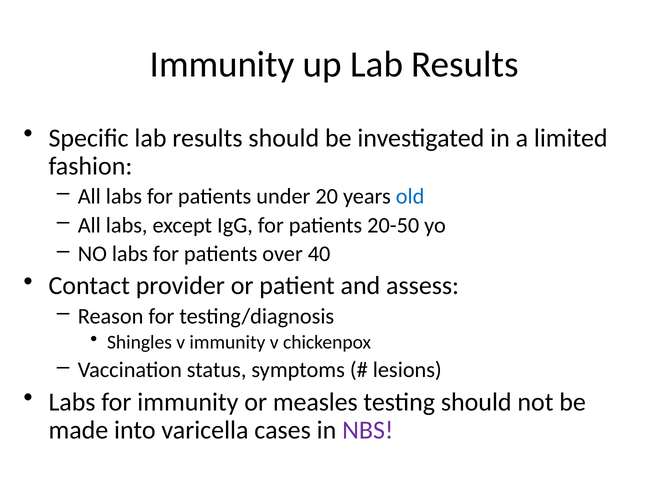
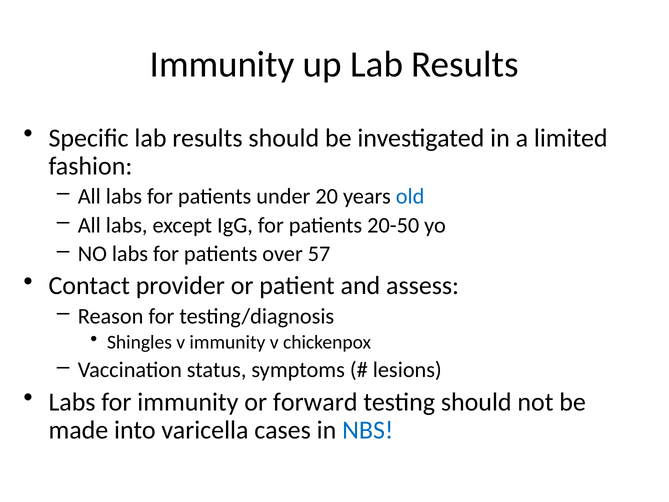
40: 40 -> 57 (319, 254)
measles: measles -> forward (315, 402)
NBS colour: purple -> blue (368, 430)
